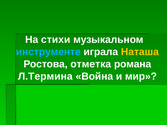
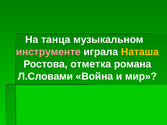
стихи: стихи -> танца (56, 40)
инструменте colour: light blue -> pink (48, 52)
Л.Термина: Л.Термина -> Л.Словами (45, 76)
